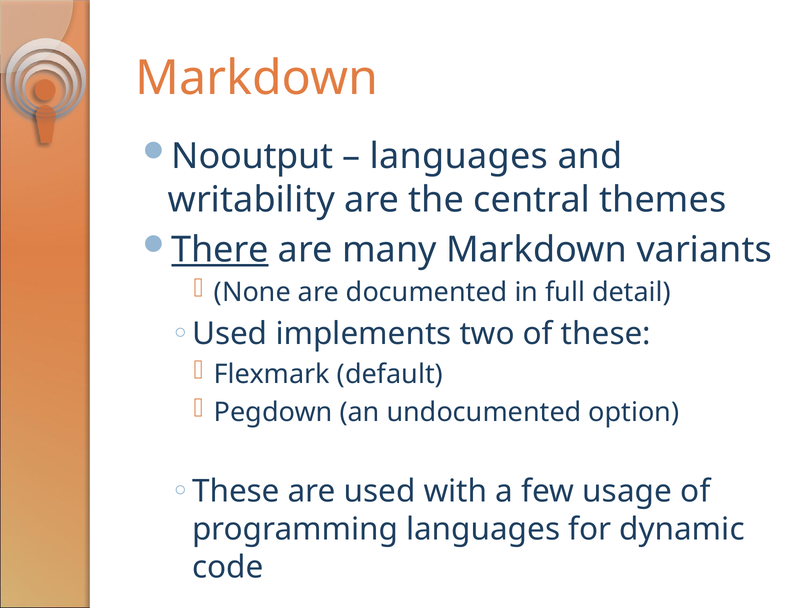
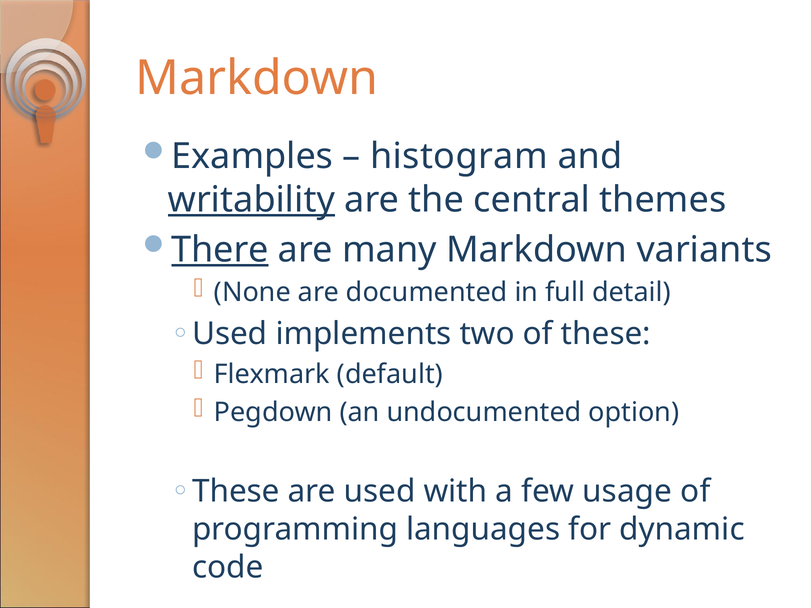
Nooutput: Nooutput -> Examples (252, 157)
languages: languages -> histogram (459, 157)
writability underline: none -> present (251, 200)
